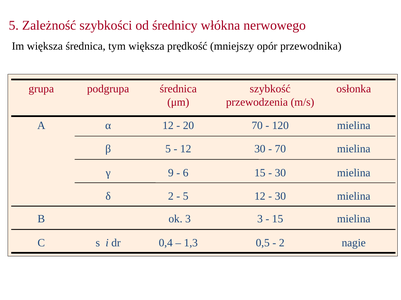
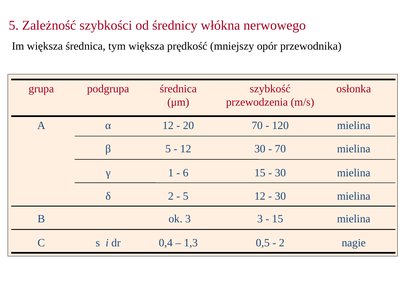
9: 9 -> 1 (171, 173)
